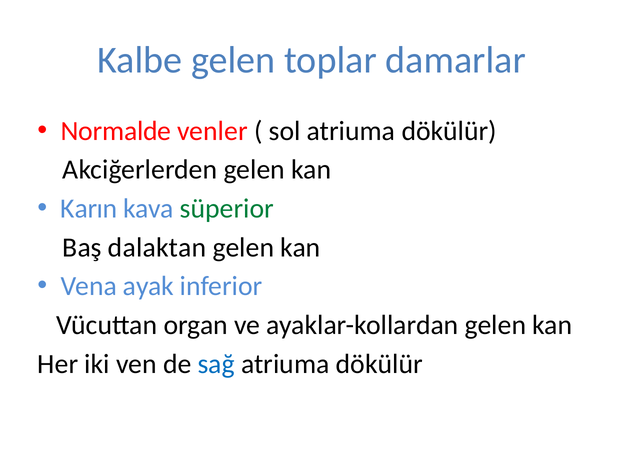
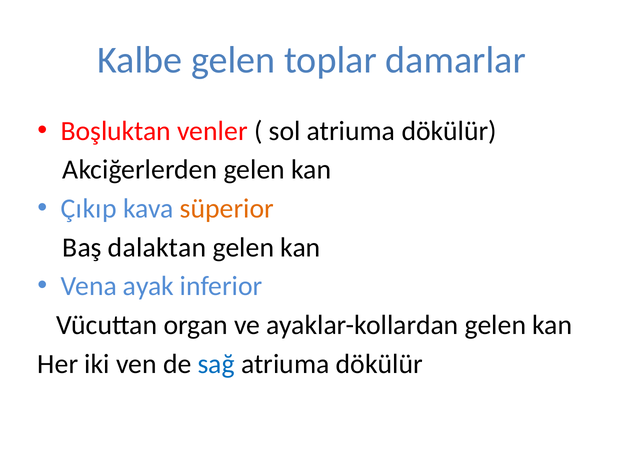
Normalde: Normalde -> Boşluktan (116, 131)
Karın: Karın -> Çıkıp (89, 209)
süperior colour: green -> orange (227, 209)
